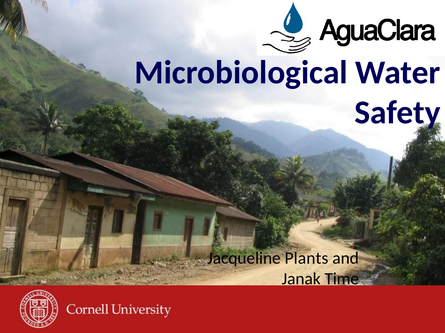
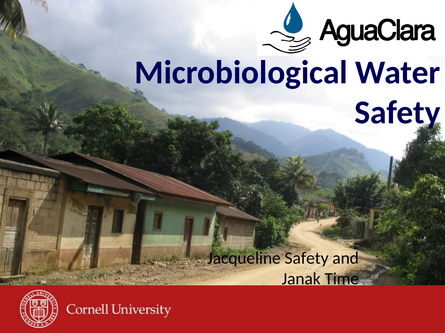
Jacqueline Plants: Plants -> Safety (307, 259)
